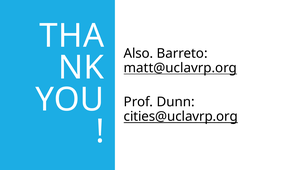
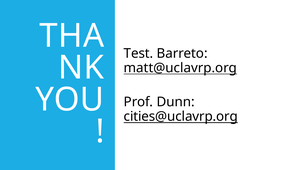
Also: Also -> Test (138, 53)
